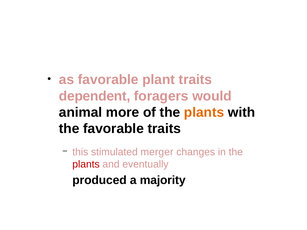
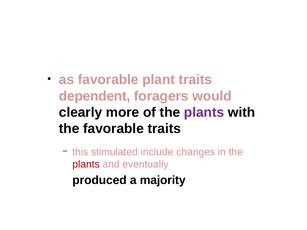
animal: animal -> clearly (81, 113)
plants colour: orange -> purple (204, 113)
merger: merger -> include (157, 152)
